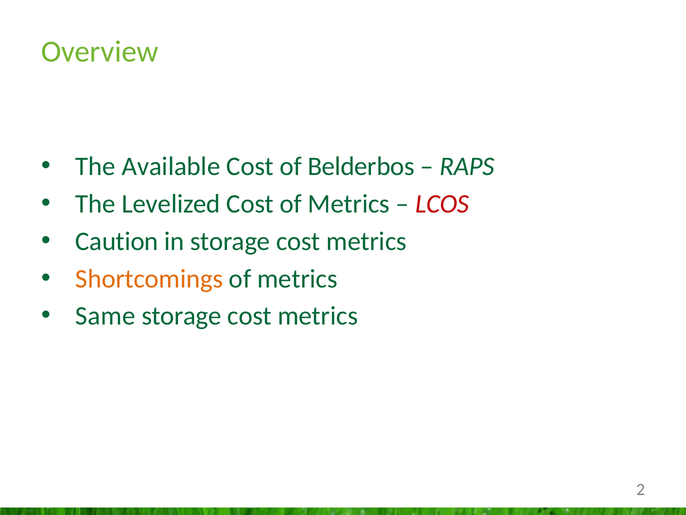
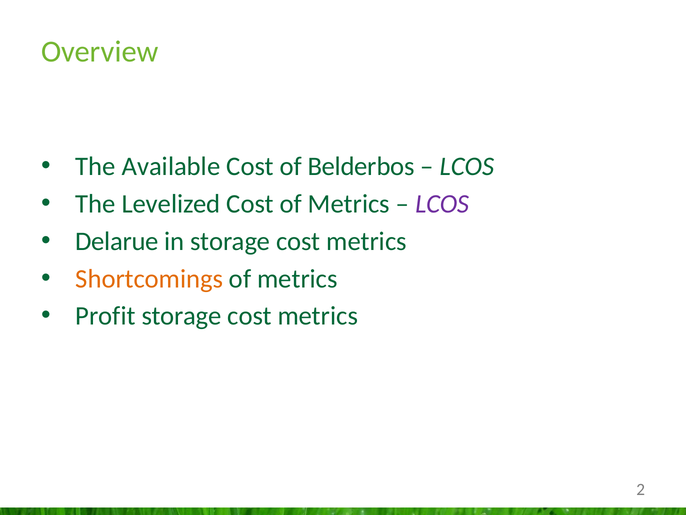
RAPS: RAPS -> LCOS (467, 166)
LCOS colour: red -> purple (442, 204)
Caution: Caution -> Delarue (117, 241)
Same: Same -> Profit (106, 316)
